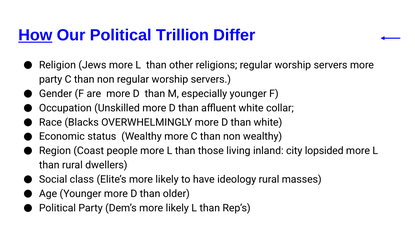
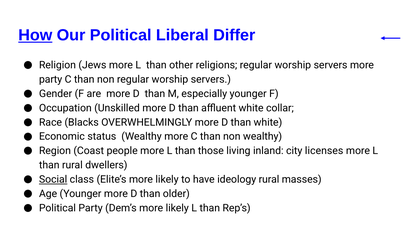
Trillion: Trillion -> Liberal (182, 35)
lopsided: lopsided -> licenses (324, 151)
Social underline: none -> present (53, 180)
